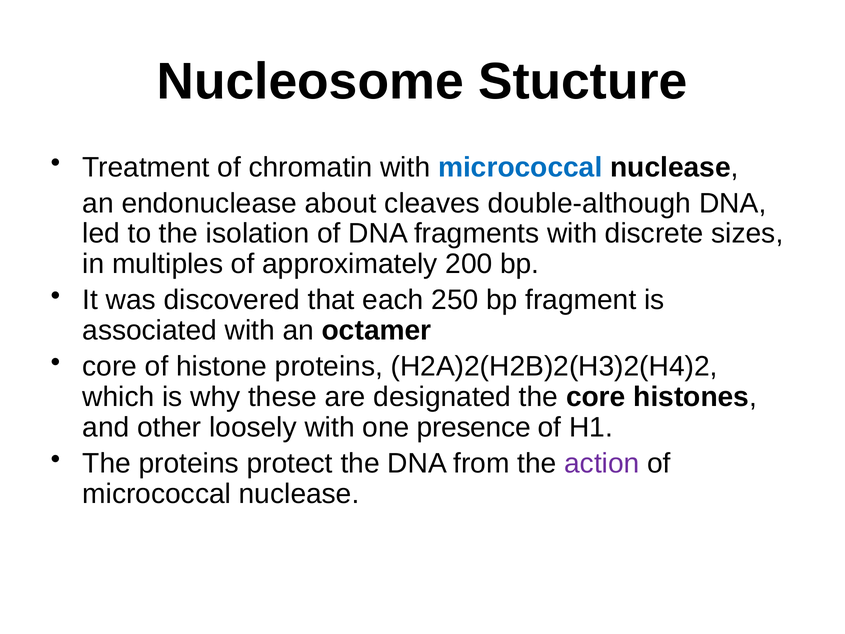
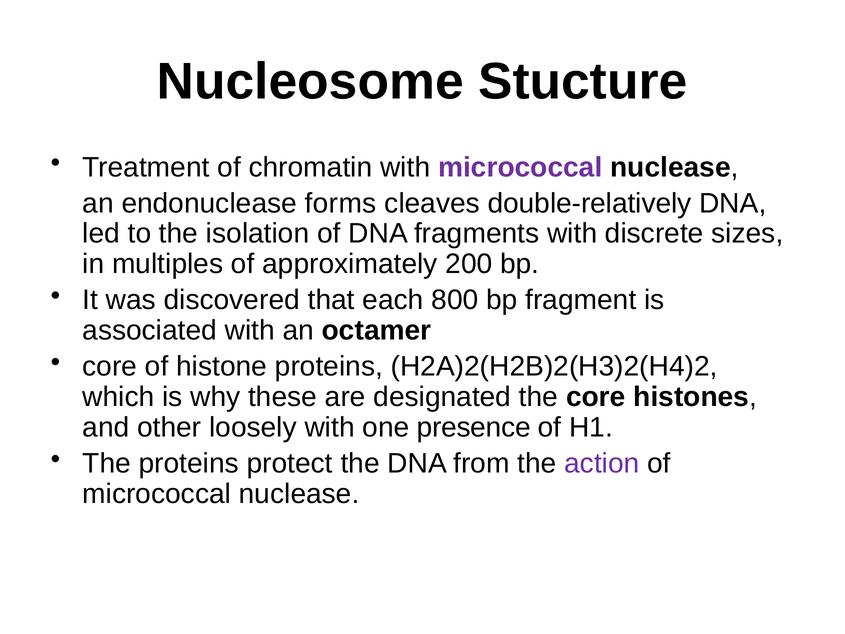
micrococcal colour: blue -> purple (520, 167)
about: about -> forms (341, 203)
double-although: double-although -> double-relatively (590, 203)
250: 250 -> 800 (455, 300)
